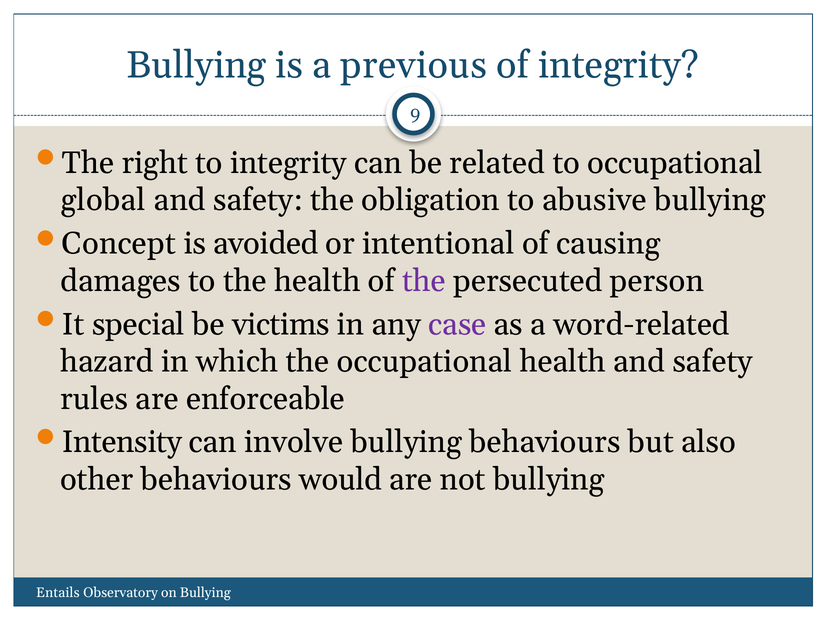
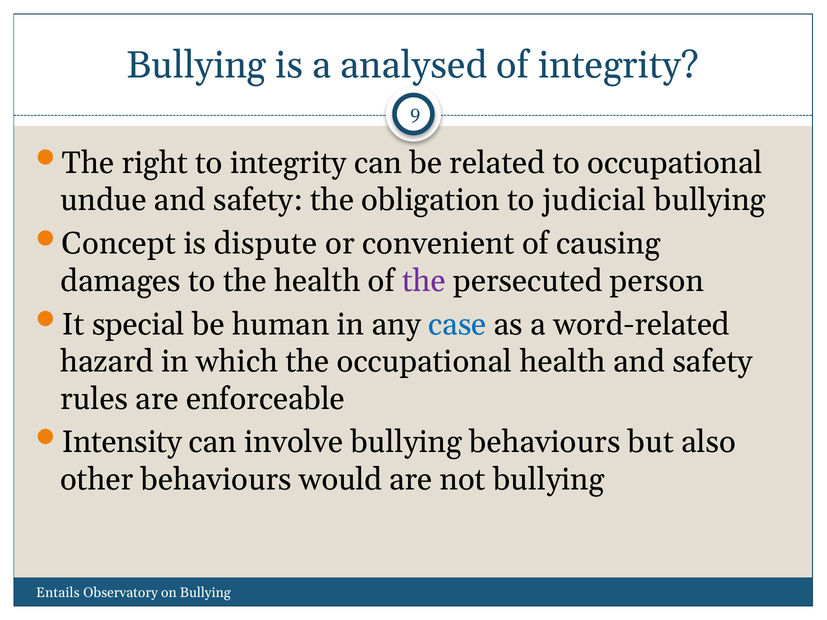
previous: previous -> analysed (414, 65)
global: global -> undue (103, 200)
abusive: abusive -> judicial (594, 200)
avoided: avoided -> dispute (266, 244)
intentional: intentional -> convenient (438, 244)
victims: victims -> human (281, 324)
case colour: purple -> blue (457, 324)
